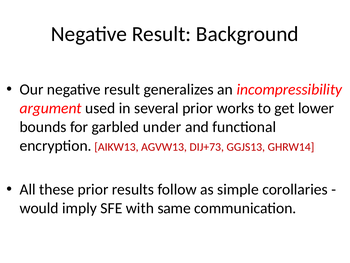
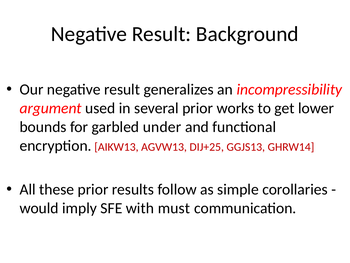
DIJ+73: DIJ+73 -> DIJ+25 (207, 147)
same: same -> must (174, 208)
